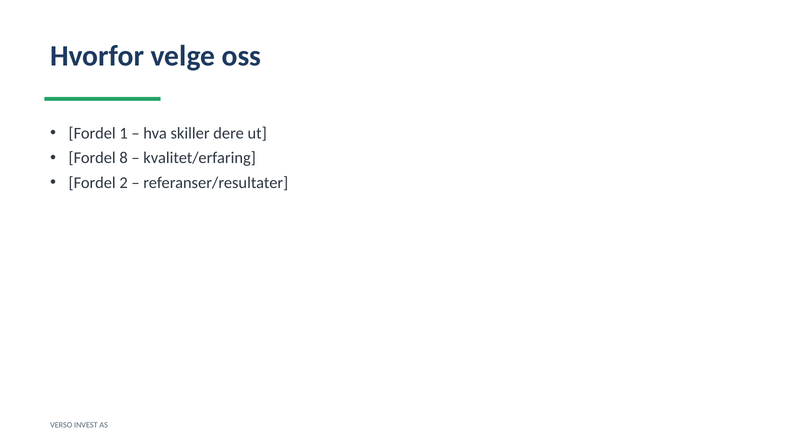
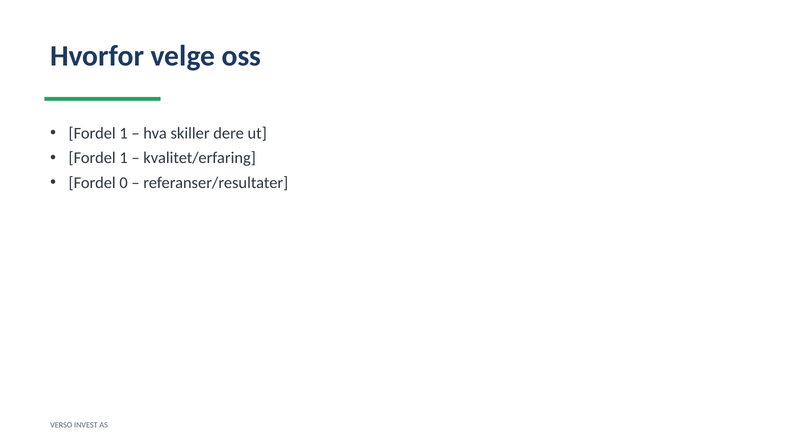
8: 8 -> 1 (124, 158)
2: 2 -> 0 (124, 183)
